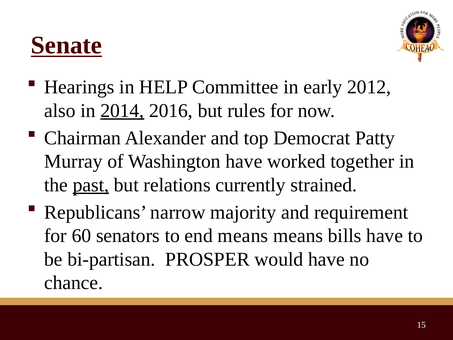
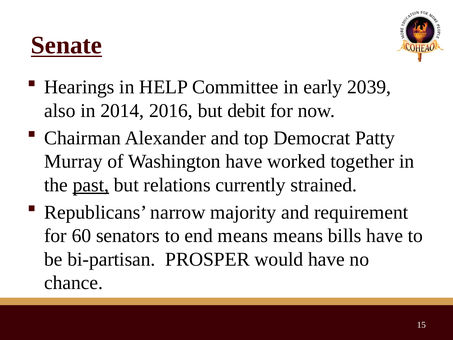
2012: 2012 -> 2039 (369, 87)
2014 underline: present -> none (122, 110)
rules: rules -> debit (246, 110)
